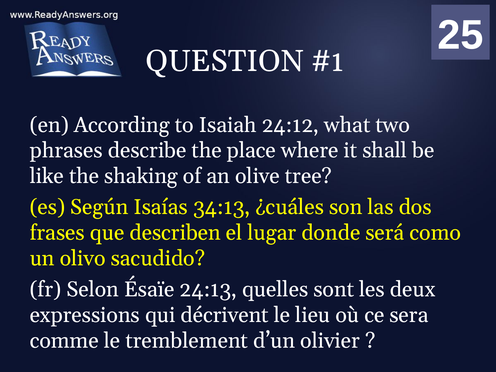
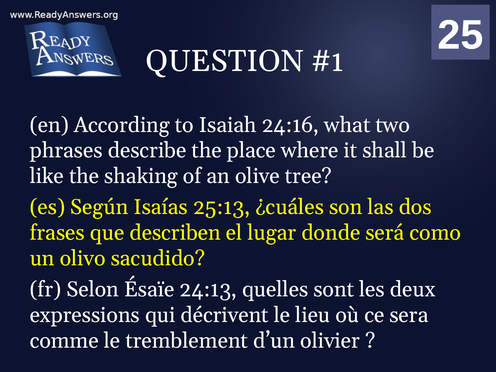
24:12: 24:12 -> 24:16 (290, 125)
34:13: 34:13 -> 25:13 (222, 207)
